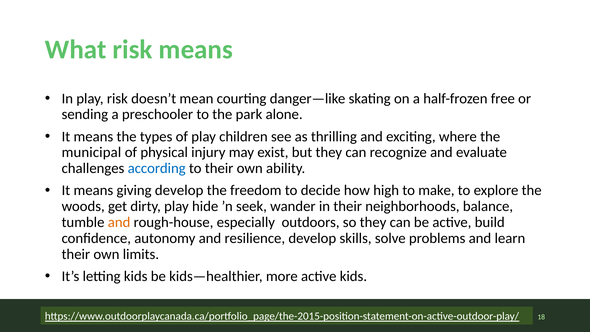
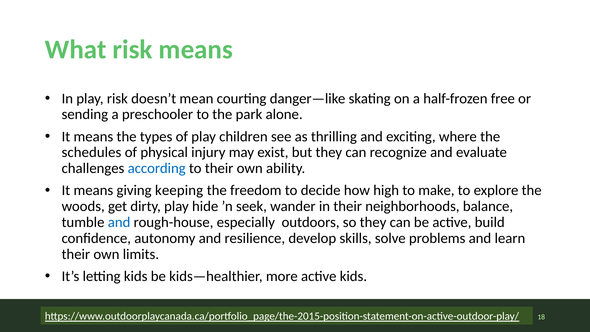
municipal: municipal -> schedules (91, 152)
giving develop: develop -> keeping (179, 190)
and colour: orange -> blue (119, 222)
